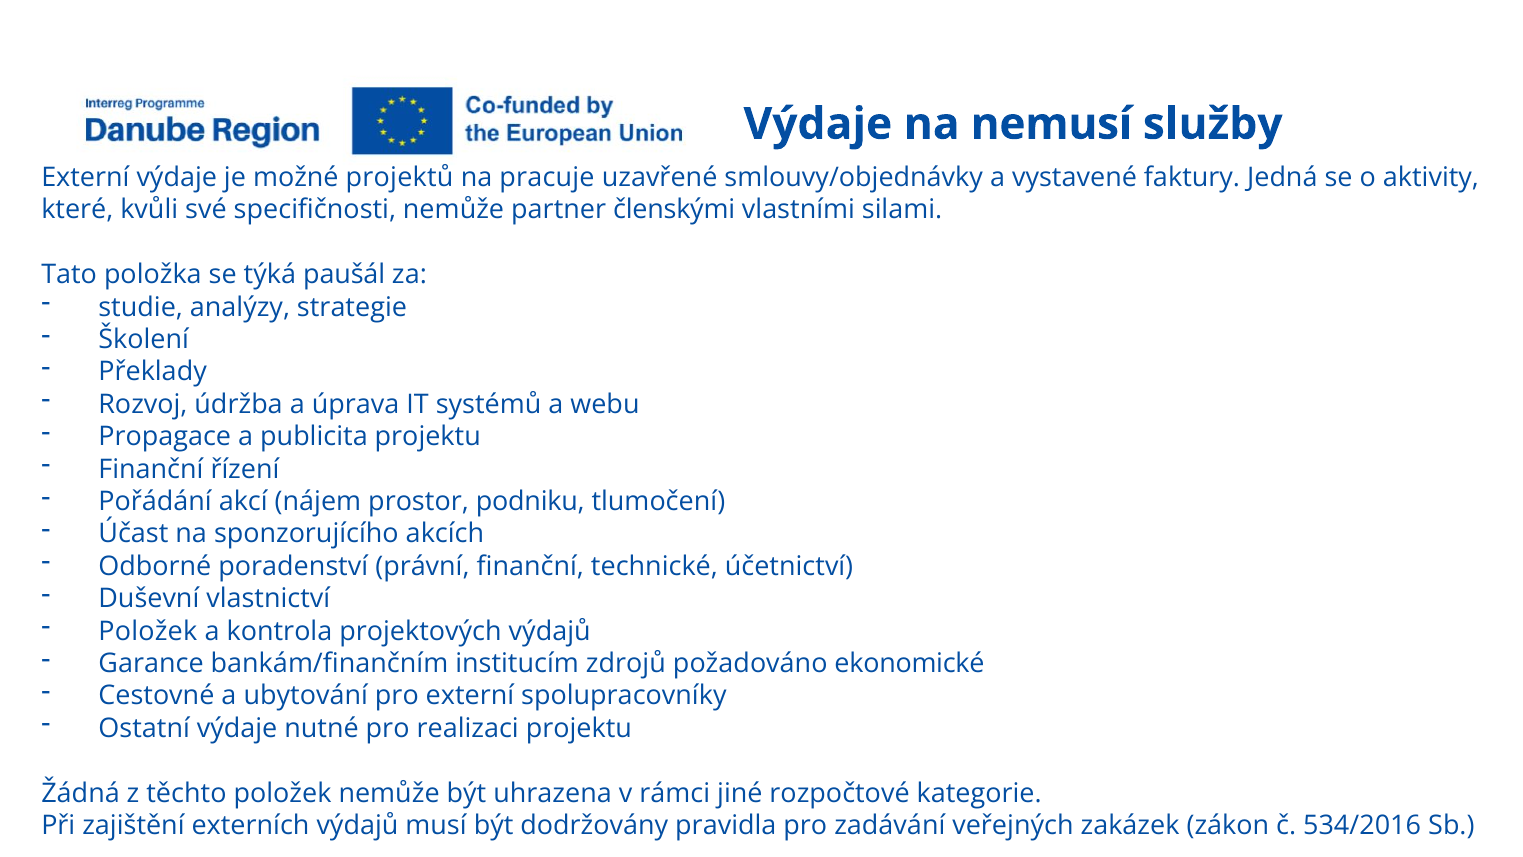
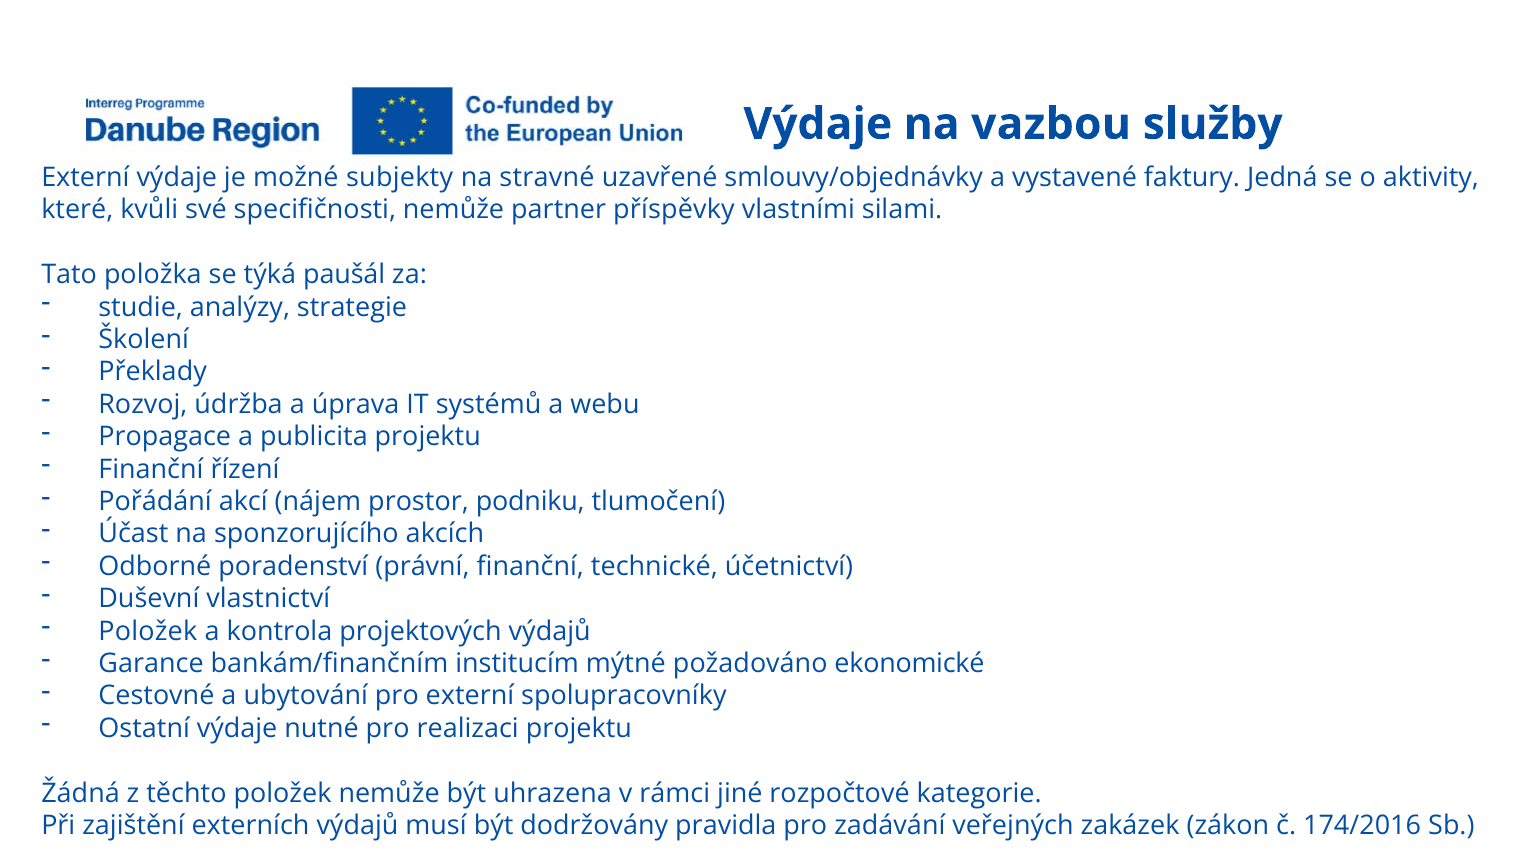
nemusí: nemusí -> vazbou (1051, 124)
projektů: projektů -> subjekty (400, 178)
pracuje: pracuje -> stravné (547, 178)
členskými: členskými -> příspěvky (674, 210)
zdrojů: zdrojů -> mýtné (626, 663)
534/2016: 534/2016 -> 174/2016 (1362, 825)
